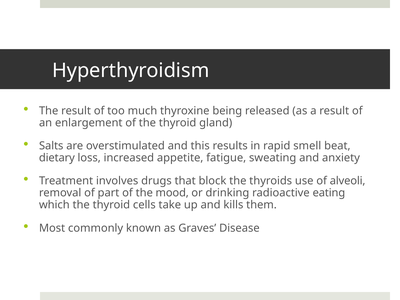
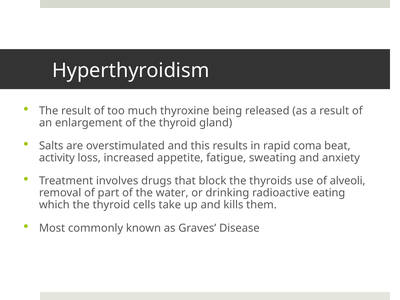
smell: smell -> coma (307, 146)
dietary: dietary -> activity (57, 158)
mood: mood -> water (172, 193)
